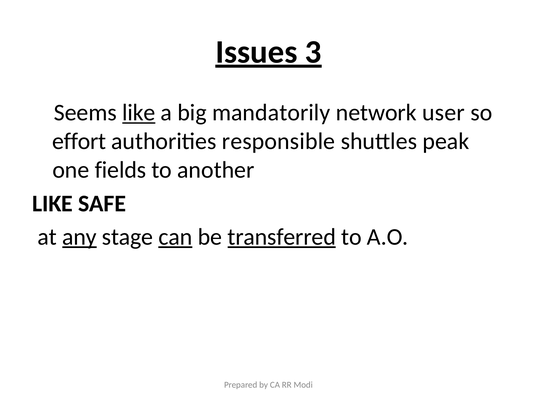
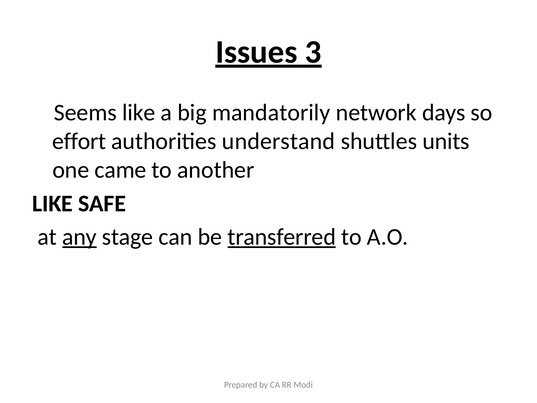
like underline: present -> none (139, 113)
user: user -> days (444, 113)
responsible: responsible -> understand (279, 141)
peak: peak -> units (446, 141)
fields: fields -> came (121, 170)
can underline: present -> none (175, 237)
